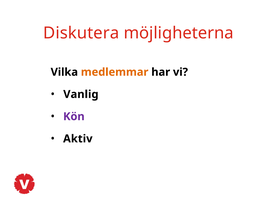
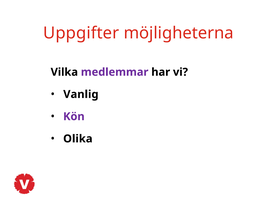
Diskutera: Diskutera -> Uppgifter (81, 33)
medlemmar colour: orange -> purple (115, 72)
Aktiv: Aktiv -> Olika (78, 139)
